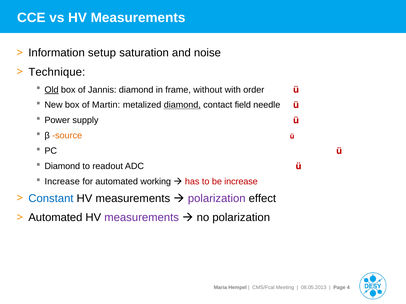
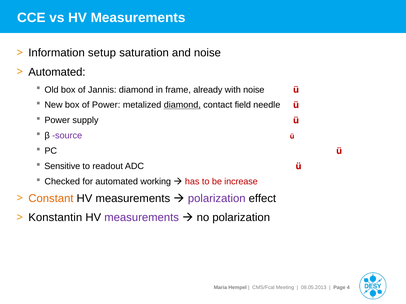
Technique: Technique -> Automated (57, 72)
Old underline: present -> none (52, 90)
without: without -> already (208, 90)
with order: order -> noise (254, 90)
of Martin: Martin -> Power (106, 105)
source colour: orange -> purple (67, 136)
Diamond: Diamond -> Sensitive (62, 166)
Increase: Increase -> Checked (62, 182)
Constant colour: blue -> orange (51, 199)
Automated: Automated -> Konstantin (55, 218)
